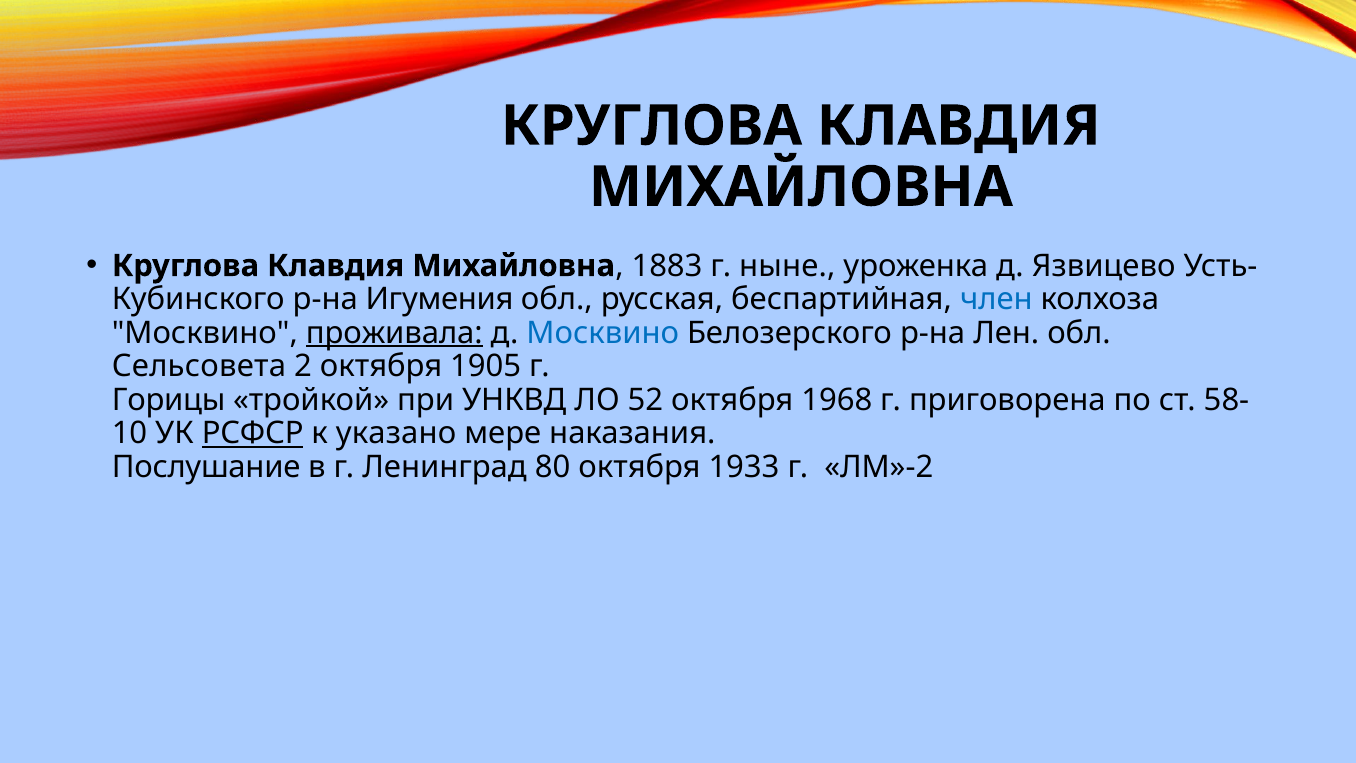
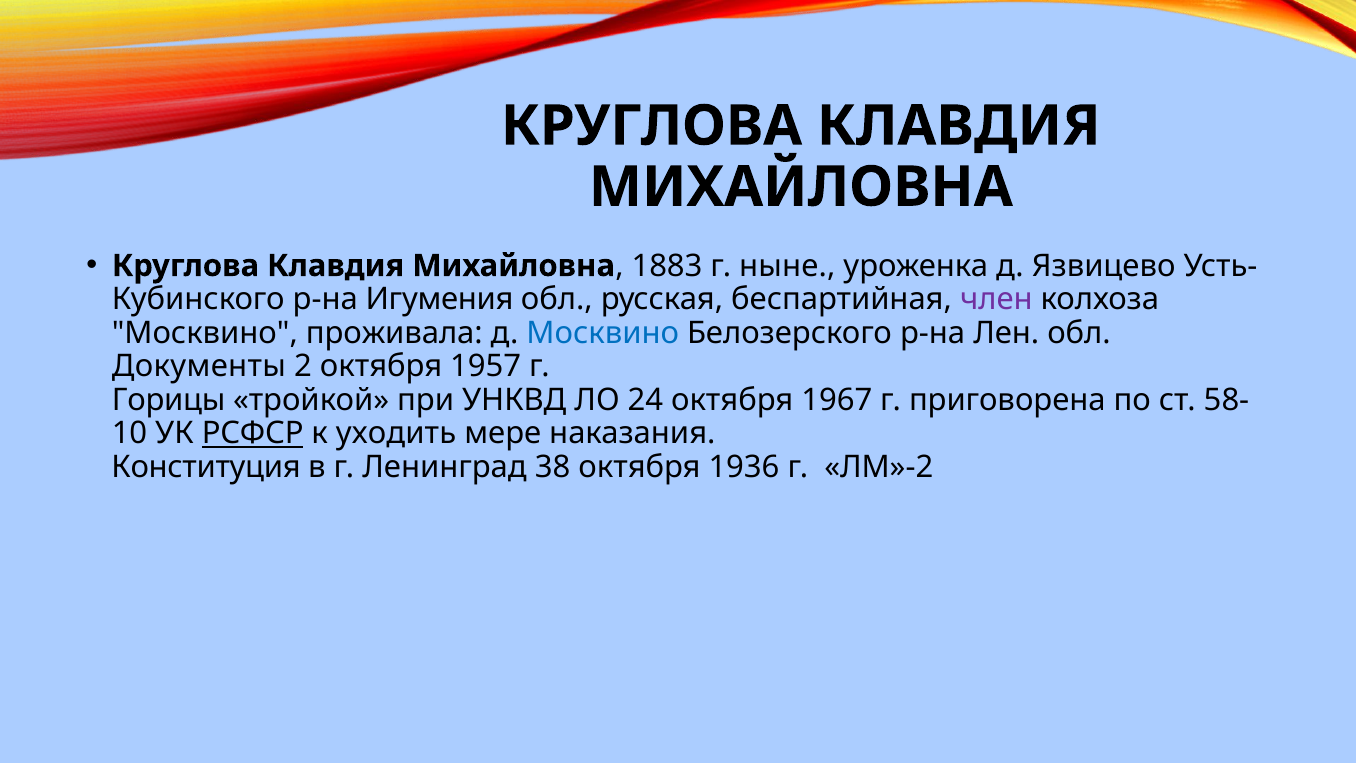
член colour: blue -> purple (996, 299)
проживала underline: present -> none (394, 333)
Сельсовета: Сельсовета -> Документы (199, 366)
1905: 1905 -> 1957 (486, 366)
52: 52 -> 24 (645, 400)
1968: 1968 -> 1967 (837, 400)
указано: указано -> уходить (396, 433)
Послушание: Послушание -> Конституция (206, 467)
80: 80 -> 38 (553, 467)
1933: 1933 -> 1936 (744, 467)
